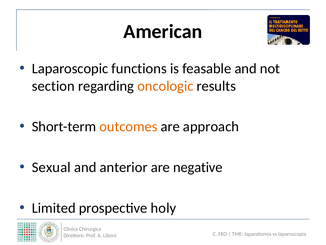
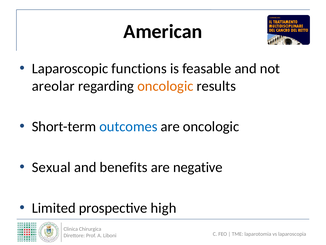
section: section -> areolar (53, 86)
outcomes colour: orange -> blue (128, 126)
are approach: approach -> oncologic (211, 126)
anterior: anterior -> benefits (124, 167)
holy: holy -> high (164, 208)
